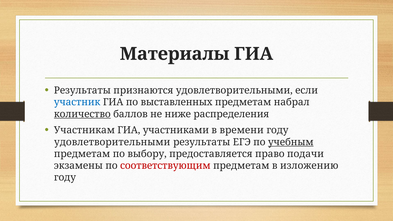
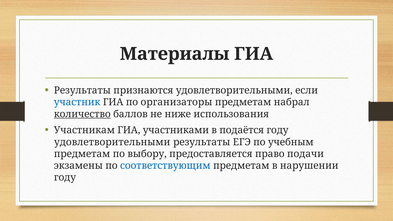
выставленных: выставленных -> организаторы (176, 102)
распределения: распределения -> использования (231, 114)
времени: времени -> подаётся (242, 130)
учебным underline: present -> none (291, 142)
соответствующим colour: red -> blue (165, 166)
изложению: изложению -> нарушении (309, 166)
